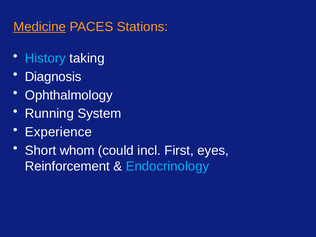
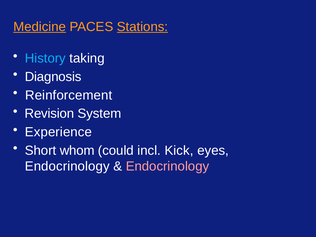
Stations underline: none -> present (143, 27)
Ophthalmology: Ophthalmology -> Reinforcement (69, 95)
Running: Running -> Revision (49, 114)
First: First -> Kick (179, 150)
Reinforcement: Reinforcement -> Endocrinology (67, 166)
Endocrinology colour: light blue -> pink (168, 166)
